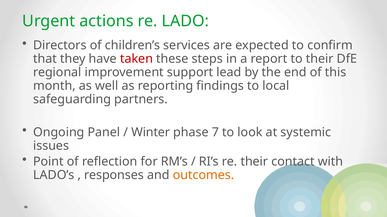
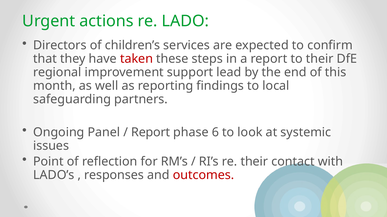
Winter: Winter -> Report (151, 133)
7: 7 -> 6 (215, 133)
outcomes colour: orange -> red (203, 176)
